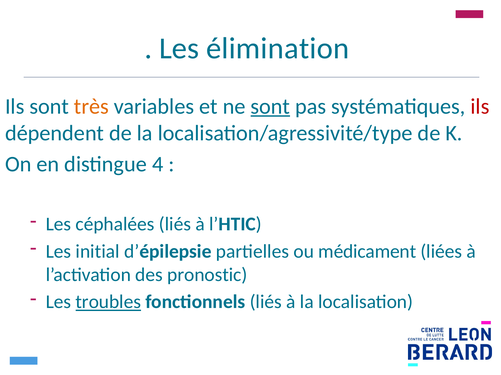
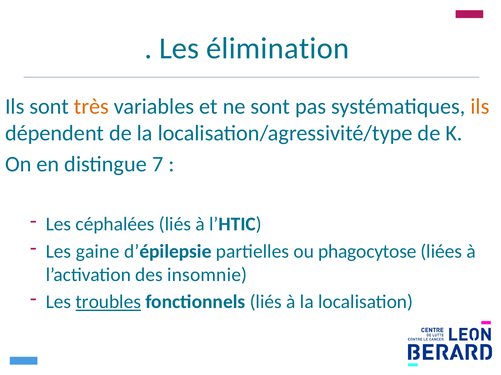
sont underline: present -> none (270, 107)
ils colour: red -> orange (480, 107)
4: 4 -> 7 (158, 165)
initial: initial -> gaine (98, 252)
médicament: médicament -> phagocytose (367, 252)
pronostic: pronostic -> insomnie (207, 275)
